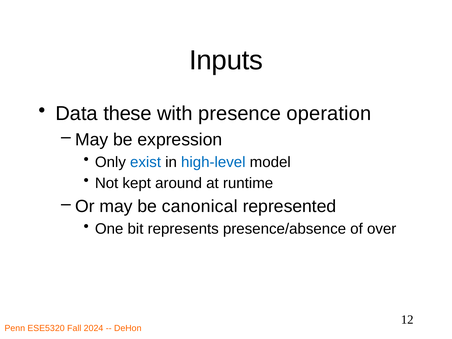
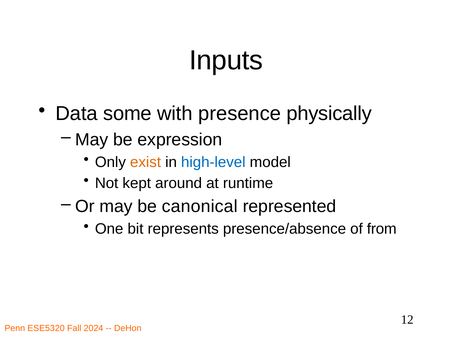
these: these -> some (128, 114)
operation: operation -> physically (329, 114)
exist colour: blue -> orange (146, 162)
over: over -> from (382, 229)
